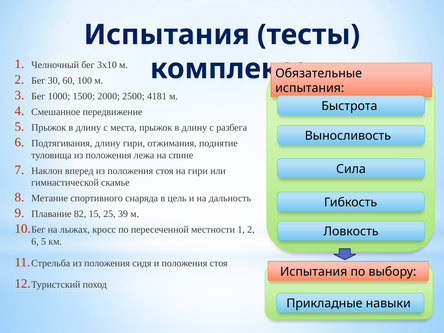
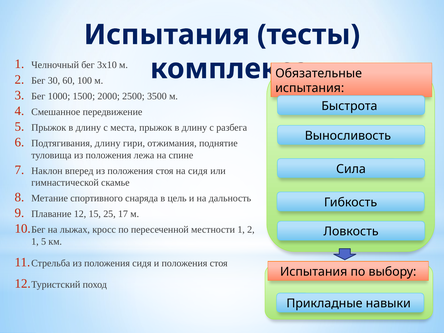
4181: 4181 -> 3500 (157, 96)
на гири: гири -> сидя (198, 171)
Плавание 82: 82 -> 12 (80, 214)
39: 39 -> 17 (123, 214)
6: 6 -> 1 (35, 242)
